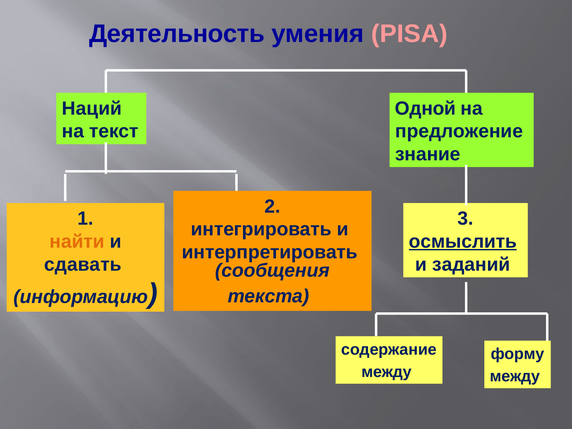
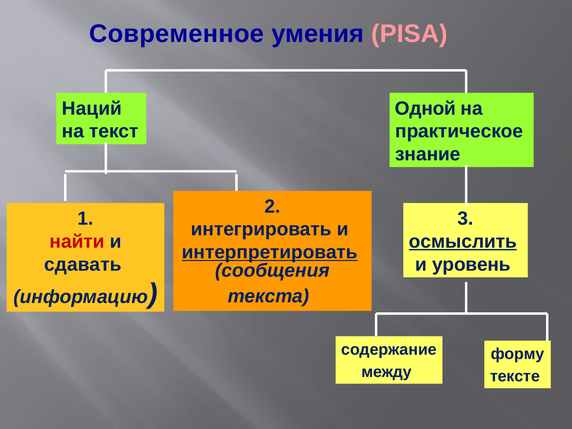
Деятельность: Деятельность -> Современное (177, 34)
предложение: предложение -> практическое (459, 131)
найти colour: orange -> red (77, 242)
интерпретировать underline: none -> present (270, 252)
заданий: заданий -> уровень (471, 264)
между: между -> тексте (515, 376)
